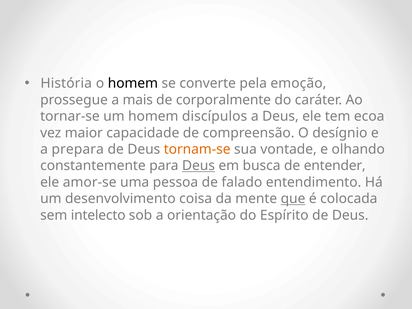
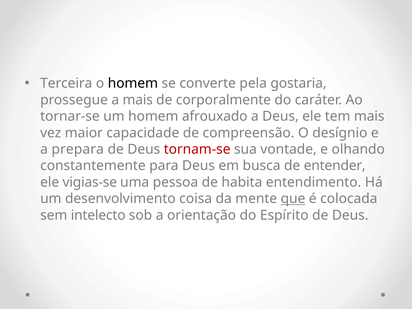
História: História -> Terceira (66, 83)
emoção: emoção -> gostaria (299, 83)
discípulos: discípulos -> afrouxado (215, 116)
tem ecoa: ecoa -> mais (369, 116)
tornam-se colour: orange -> red (197, 149)
Deus underline: present -> none (199, 166)
amor-se: amor-se -> vigias-se (90, 182)
falado: falado -> habita (242, 182)
